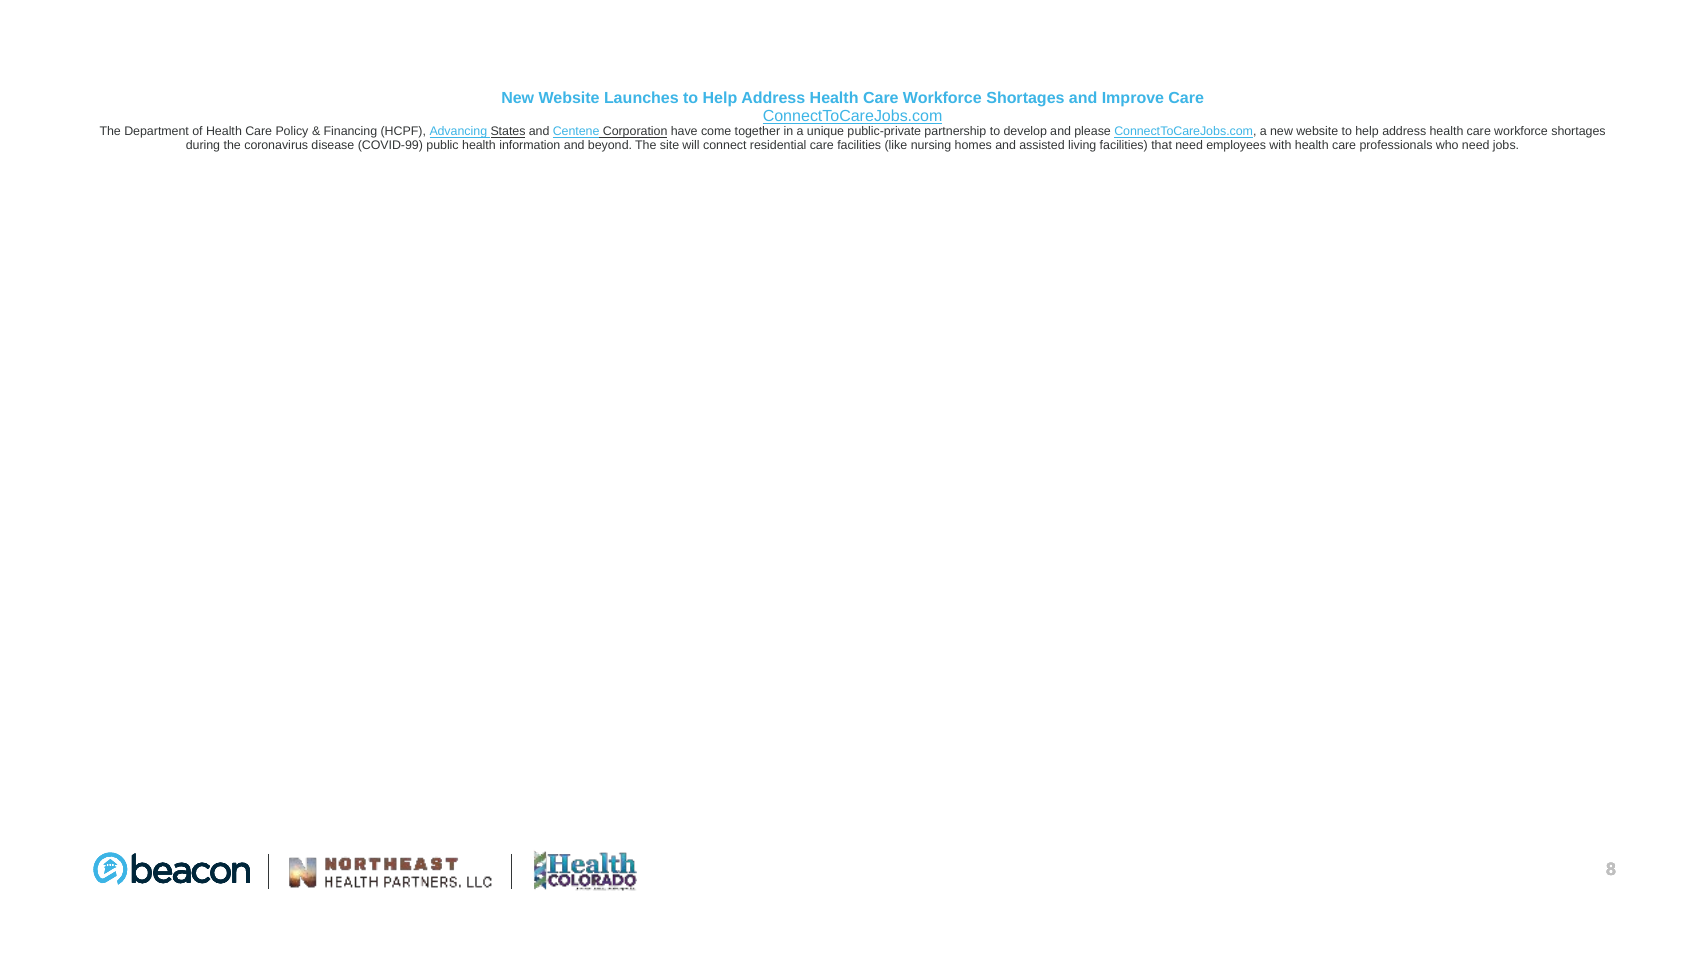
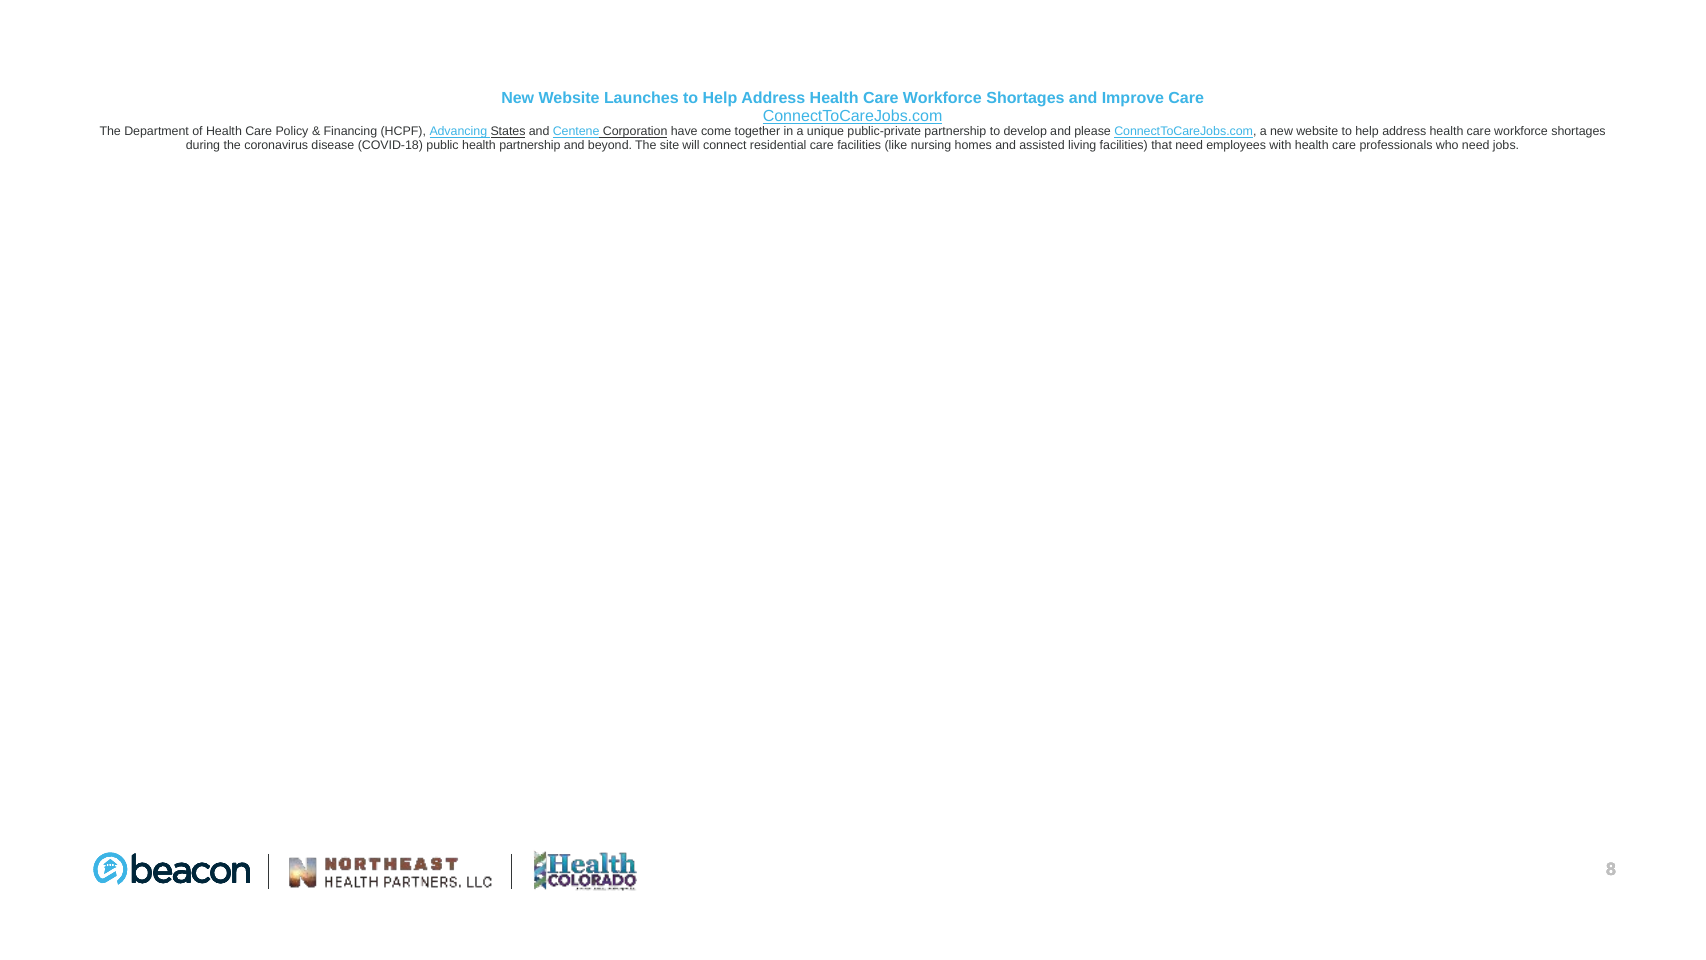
COVID-99: COVID-99 -> COVID-18 (390, 145)
health information: information -> partnership (530, 145)
